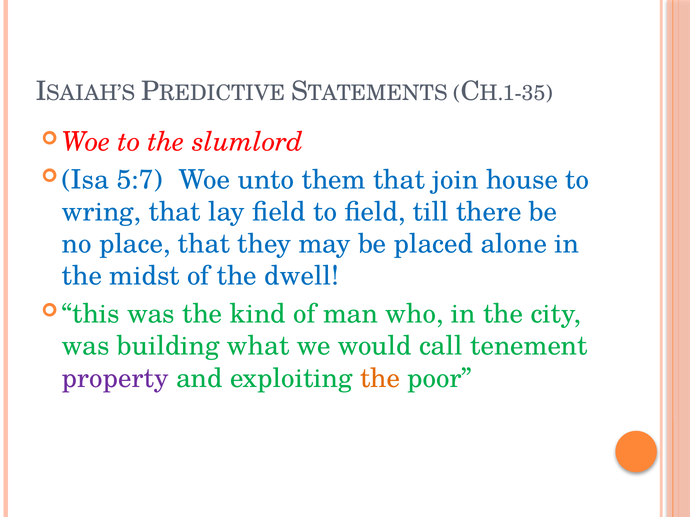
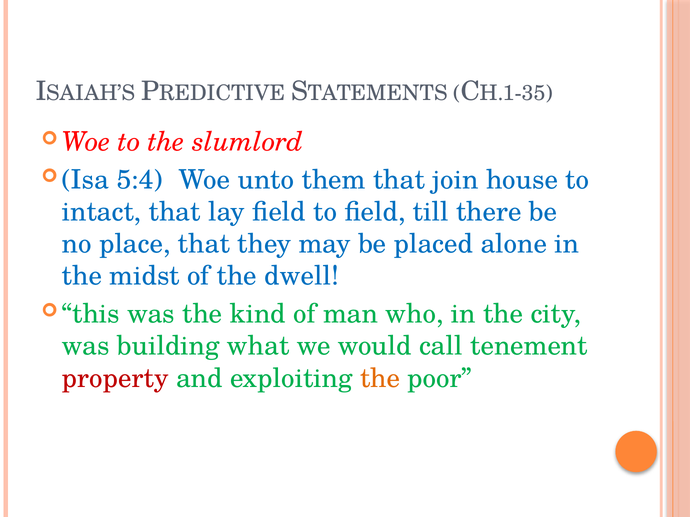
5:7: 5:7 -> 5:4 (140, 180)
wring: wring -> intact (102, 212)
property colour: purple -> red (115, 379)
